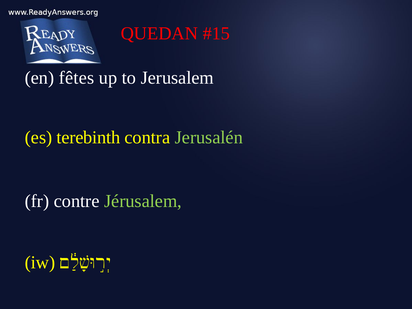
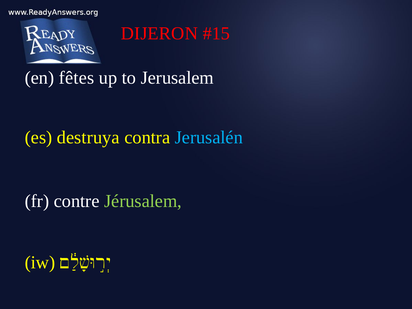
QUEDAN: QUEDAN -> DIJERON (159, 33)
terebinth: terebinth -> destruya (88, 138)
Jerusalén colour: light green -> light blue (209, 138)
